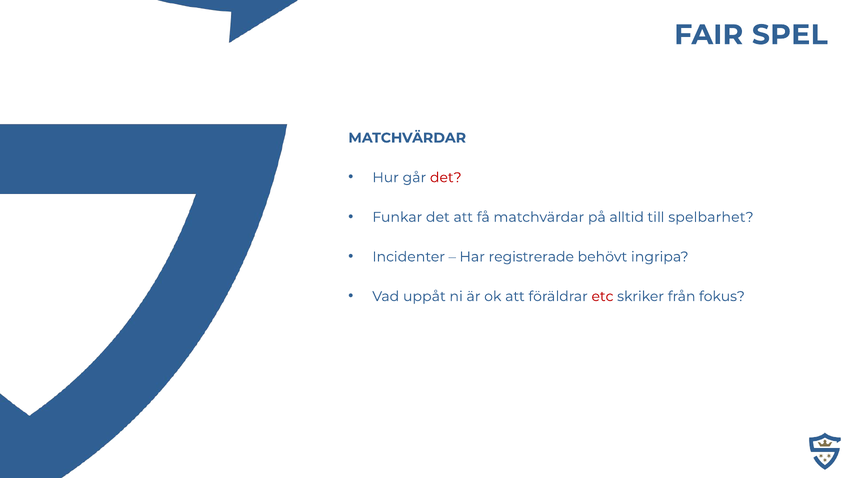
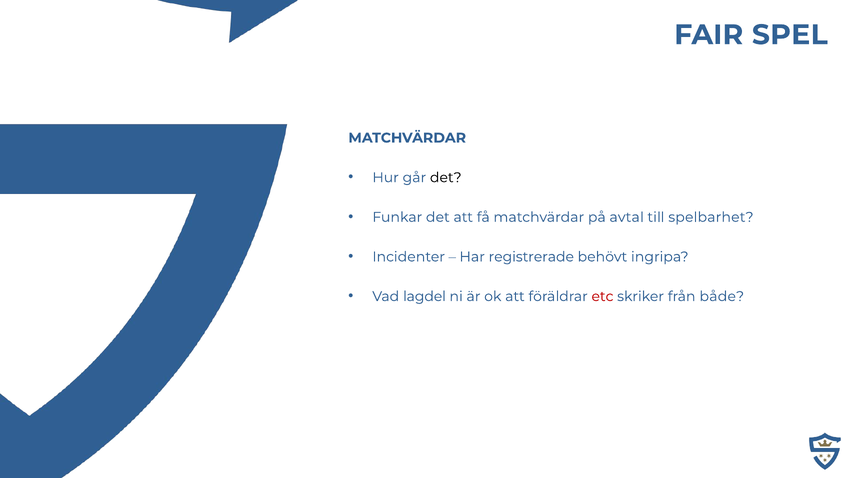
det colour: red -> black (446, 178)
alltid: alltid -> avtal (627, 217)
uppåt: uppåt -> lagdel (424, 296)
fokus: fokus -> både (722, 296)
